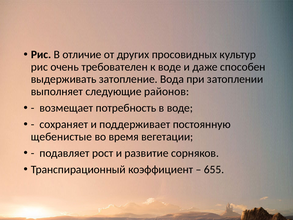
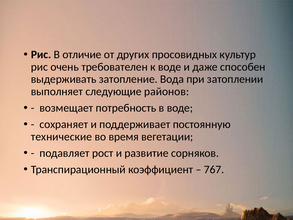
щебенистые: щебенистые -> технические (61, 137)
655: 655 -> 767 (214, 169)
